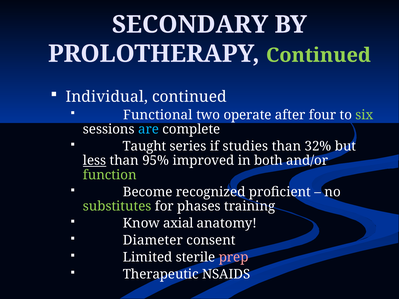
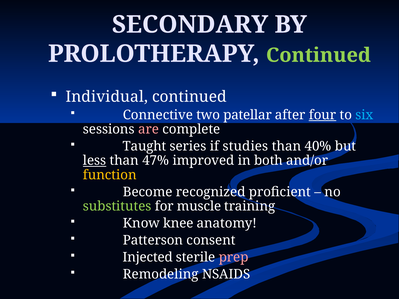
Functional: Functional -> Connective (158, 115)
operate: operate -> patellar (248, 115)
four underline: none -> present (323, 115)
six colour: light green -> light blue (364, 115)
are colour: light blue -> pink (148, 129)
32%: 32% -> 40% (318, 146)
95%: 95% -> 47% (156, 161)
function colour: light green -> yellow (110, 175)
phases: phases -> muscle (199, 206)
axial: axial -> knee (178, 223)
Diameter: Diameter -> Patterson (153, 240)
Limited: Limited -> Injected (148, 257)
Therapeutic: Therapeutic -> Remodeling (161, 274)
